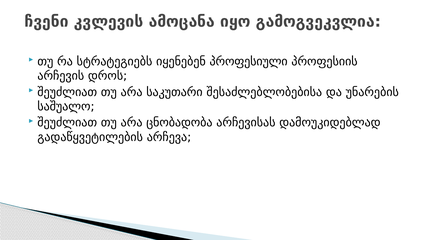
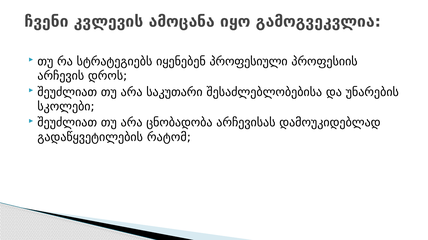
საშუალო: საშუალო -> სკოლები (66, 107)
არჩევა: არჩევა -> რატომ (169, 138)
